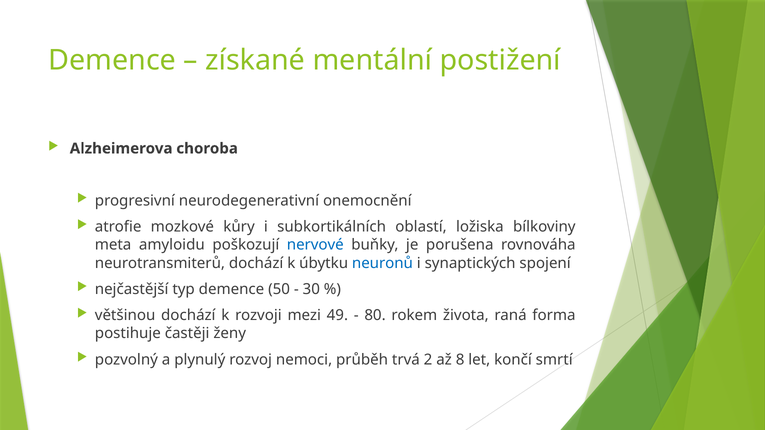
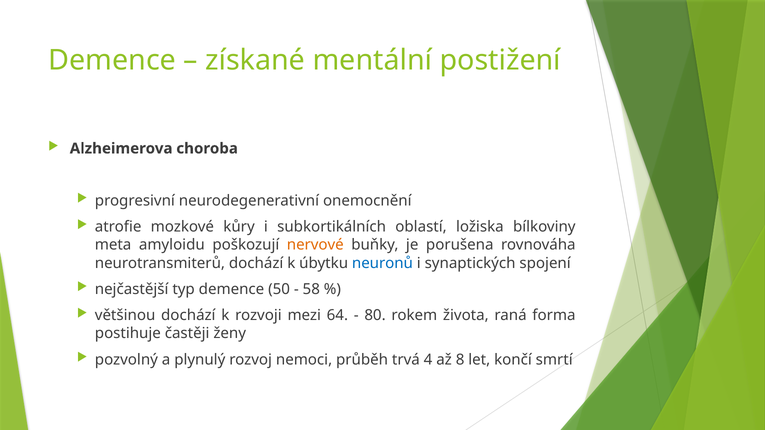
nervové colour: blue -> orange (315, 245)
30: 30 -> 58 (311, 289)
49: 49 -> 64 (337, 316)
2: 2 -> 4 (428, 360)
